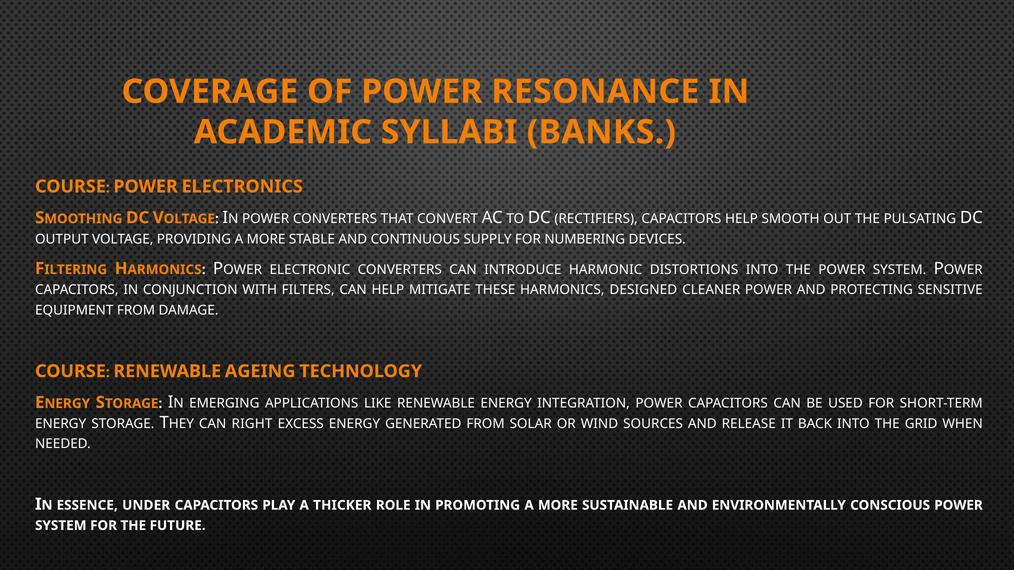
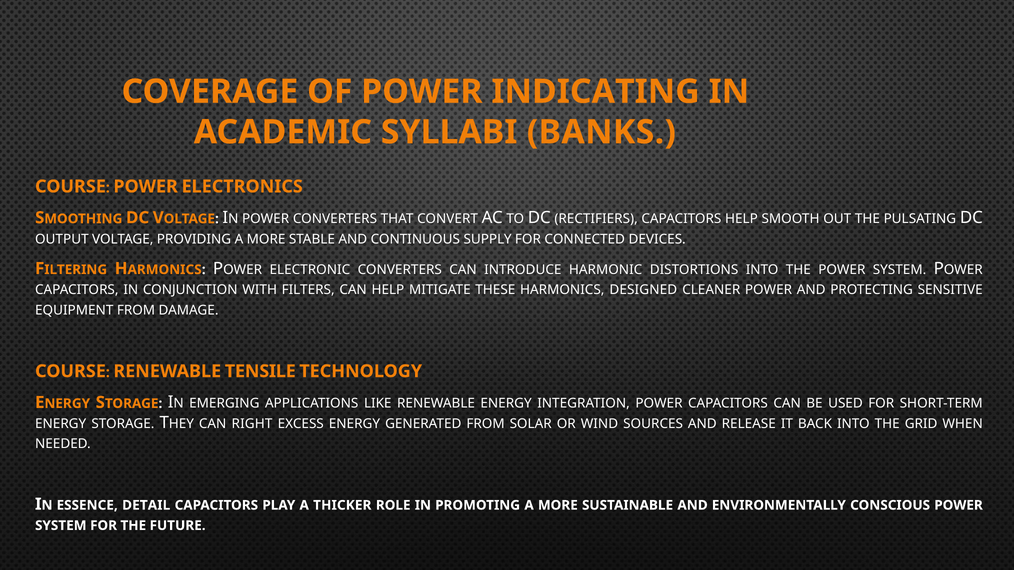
RESONANCE: RESONANCE -> INDICATING (596, 92)
NUMBERING: NUMBERING -> CONNECTED (585, 239)
AGEING: AGEING -> TENSILE (260, 371)
UNDER: UNDER -> DETAIL (146, 506)
